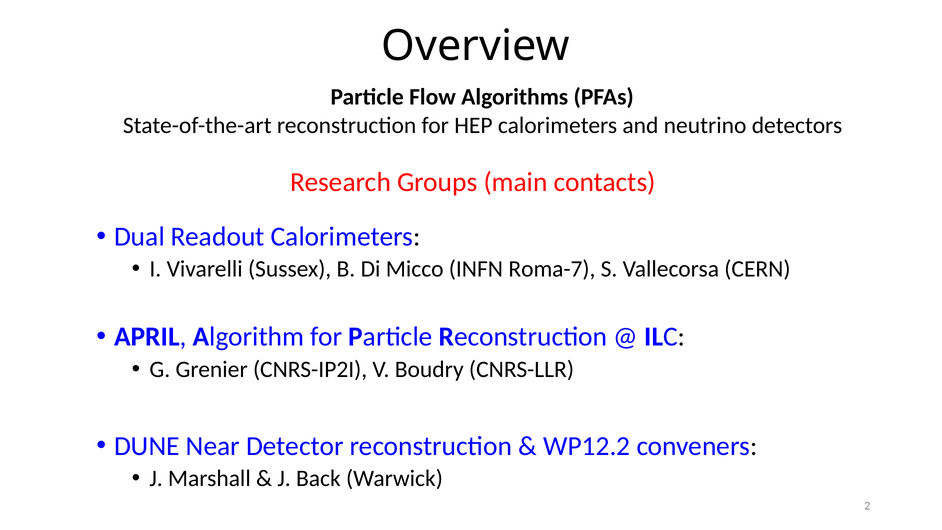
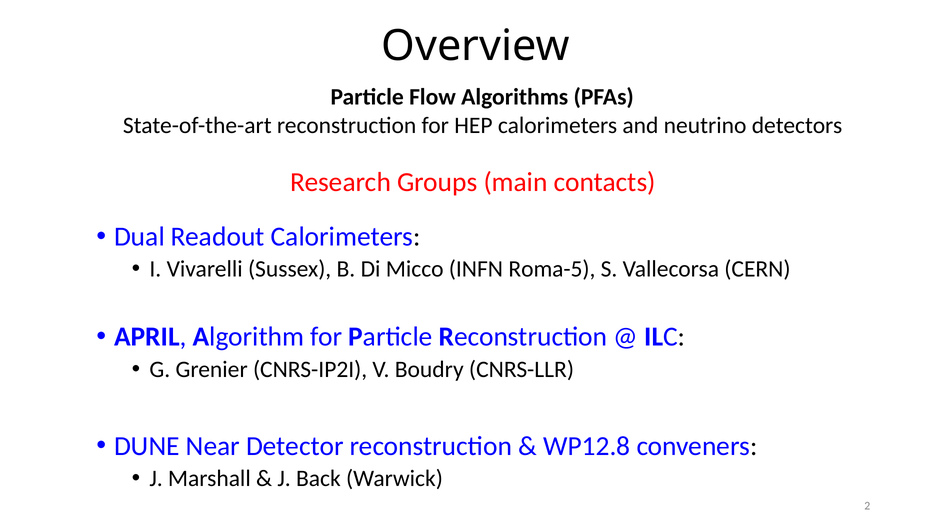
Roma-7: Roma-7 -> Roma-5 (552, 269)
WP12.2: WP12.2 -> WP12.8 (587, 446)
